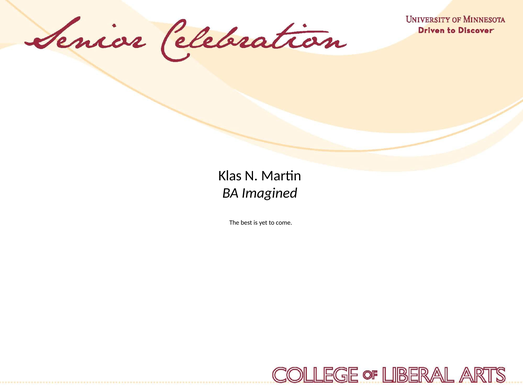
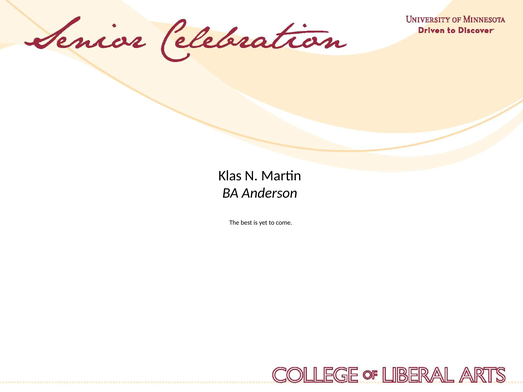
Imagined: Imagined -> Anderson (270, 193)
